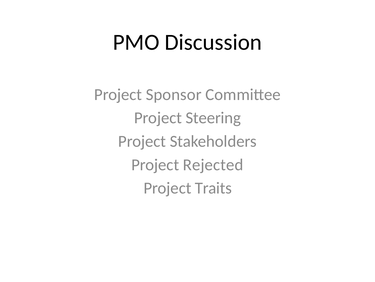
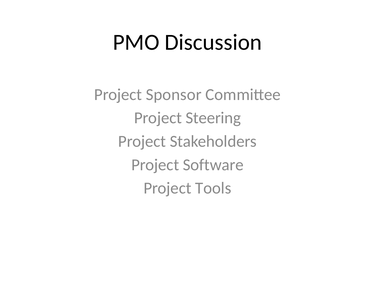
Rejected: Rejected -> Software (213, 164)
Traits: Traits -> Tools (213, 188)
